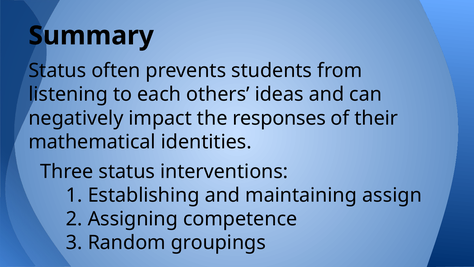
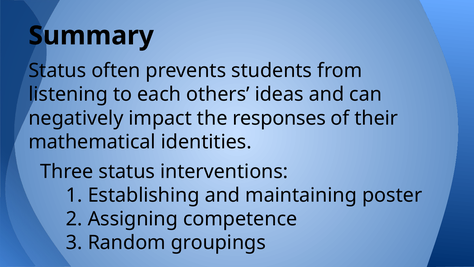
assign: assign -> poster (392, 195)
